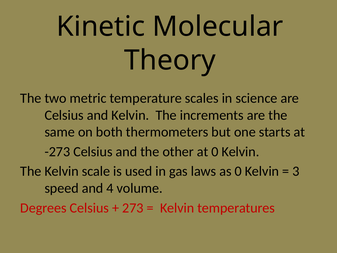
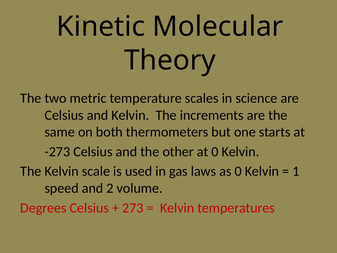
3: 3 -> 1 (296, 171)
4: 4 -> 2 (110, 188)
